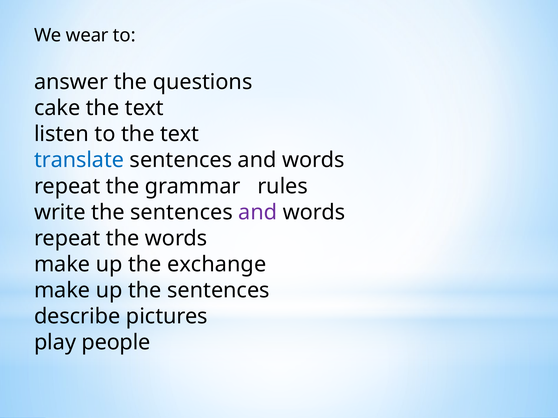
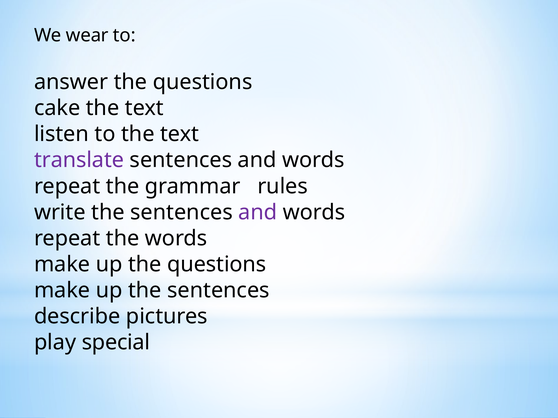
translate colour: blue -> purple (79, 160)
up the exchange: exchange -> questions (217, 265)
people: people -> special (116, 343)
